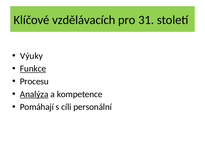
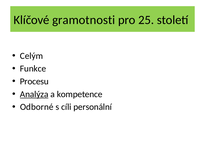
vzdělávacích: vzdělávacích -> gramotnosti (84, 20)
31: 31 -> 25 (146, 20)
Výuky: Výuky -> Celým (32, 56)
Funkce underline: present -> none (33, 69)
Pomáhají: Pomáhají -> Odborné (37, 107)
